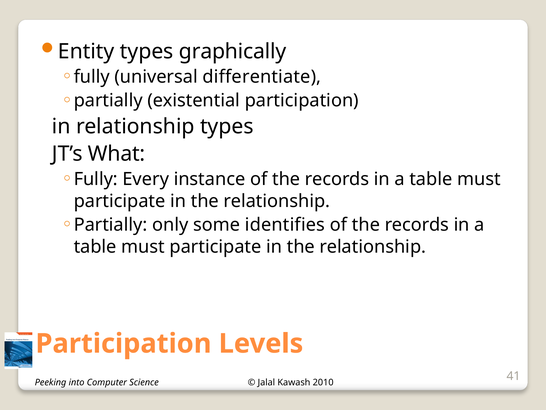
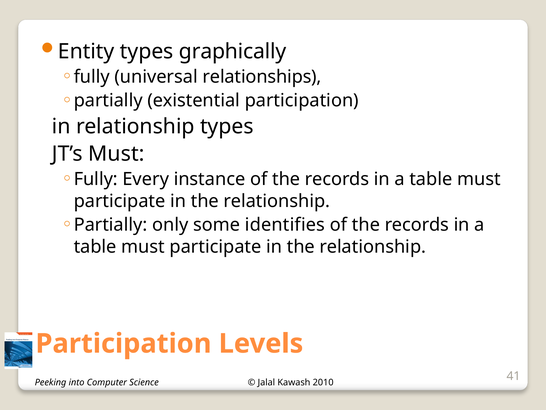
differentiate: differentiate -> relationships (262, 77)
JT’s What: What -> Must (116, 154)
